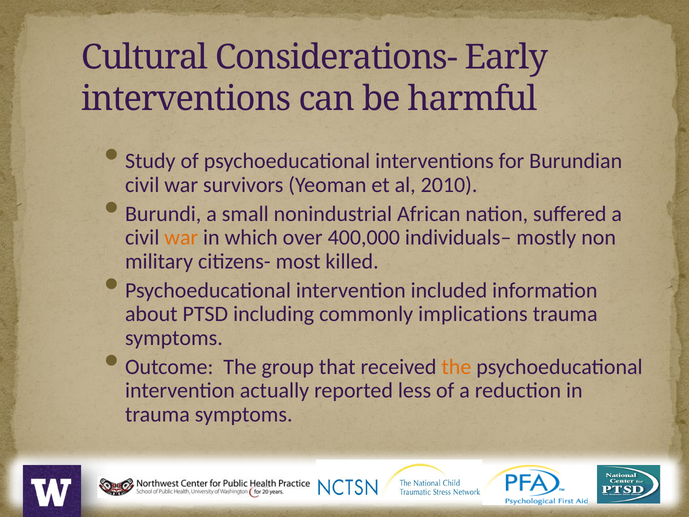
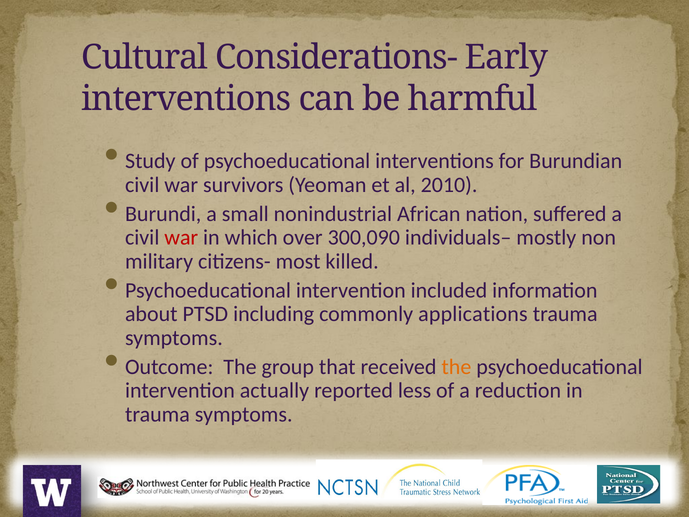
war colour: orange -> red (181, 238)
400,000: 400,000 -> 300,090 (364, 238)
implications: implications -> applications (473, 314)
